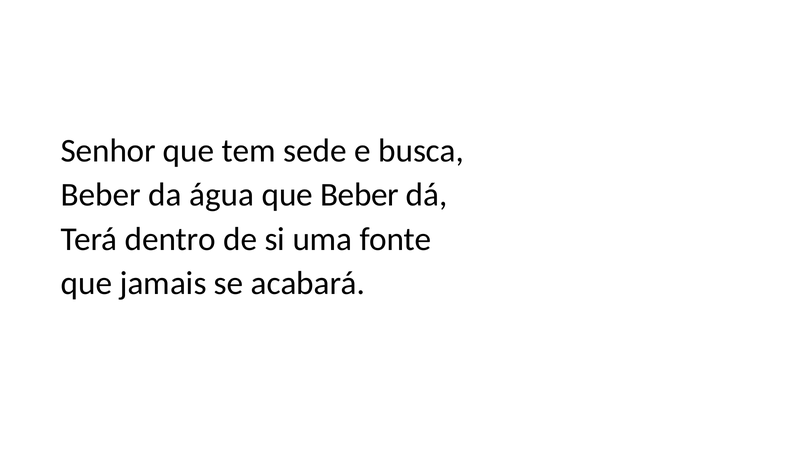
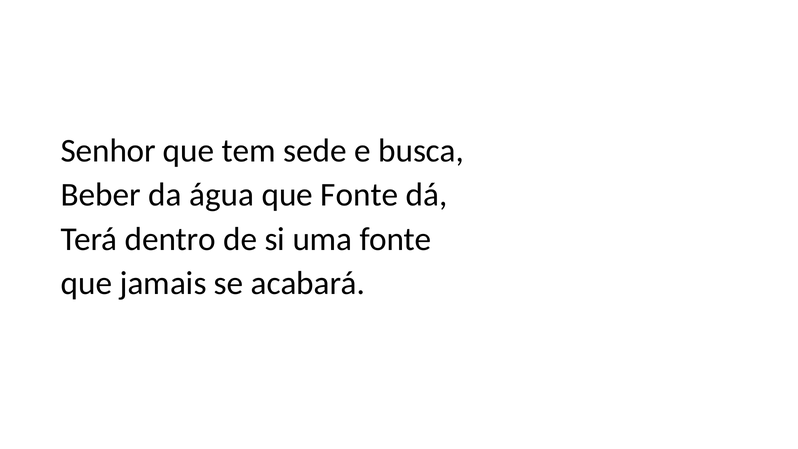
que Beber: Beber -> Fonte (359, 195)
